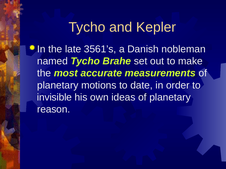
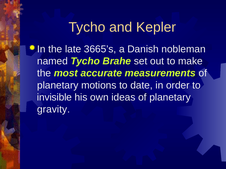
3561’s: 3561’s -> 3665’s (100, 49)
reason: reason -> gravity (54, 110)
